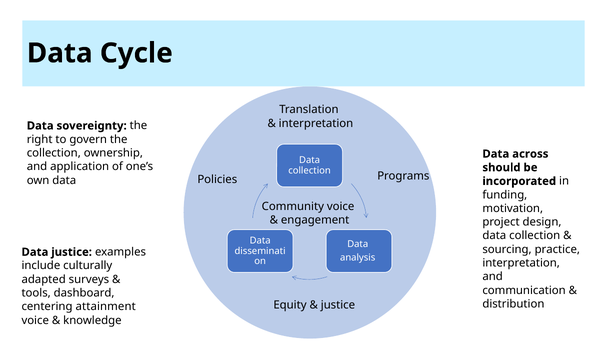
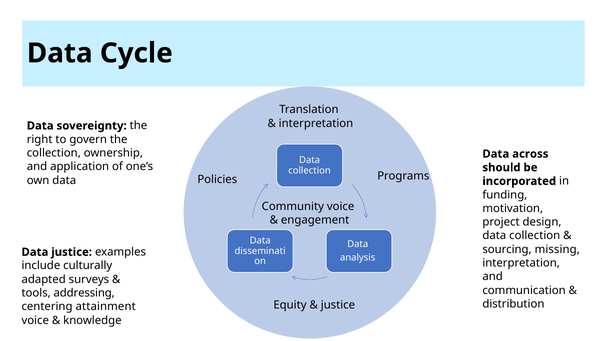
practice: practice -> missing (557, 250)
dashboard: dashboard -> addressing (84, 293)
